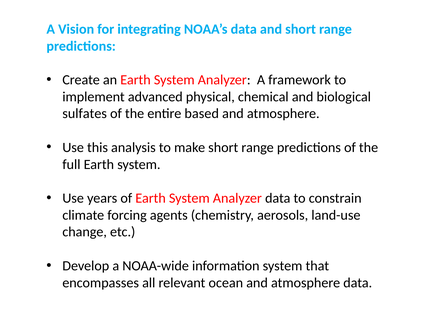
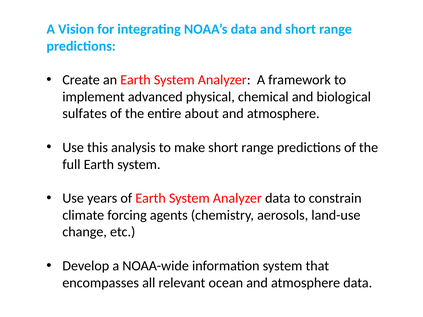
based: based -> about (202, 114)
